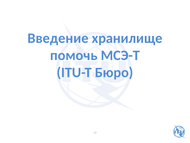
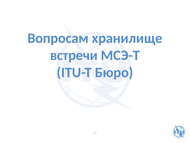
Введение: Введение -> Вопросам (58, 38)
помочь: помочь -> встречи (74, 55)
